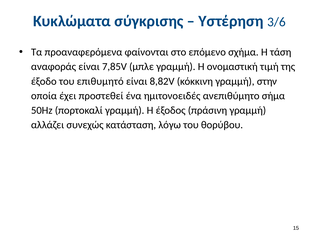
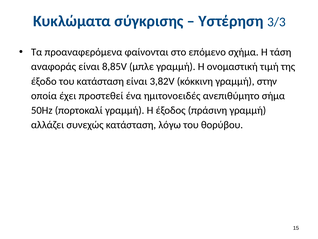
3/6: 3/6 -> 3/3 (276, 22)
7,85V: 7,85V -> 8,85V (114, 67)
του επιθυμητό: επιθυμητό -> κατάσταση (100, 81)
8,82V: 8,82V -> 3,82V (162, 81)
